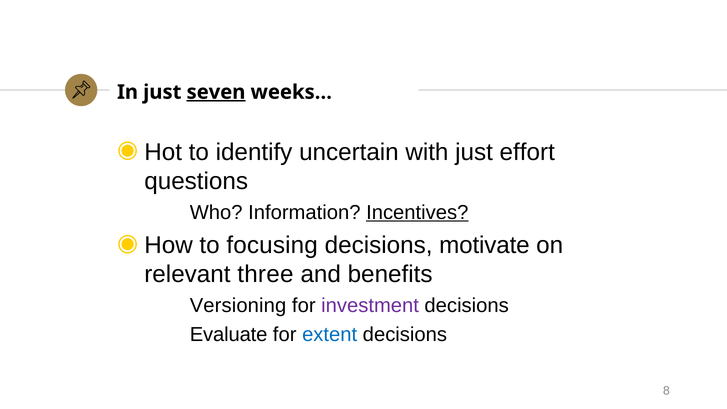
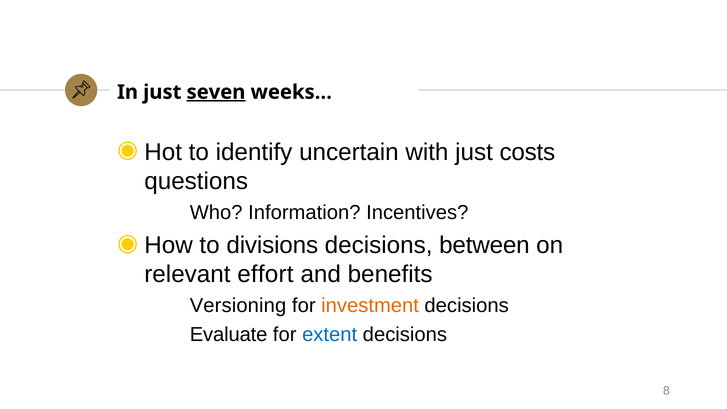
effort: effort -> costs (527, 152)
Incentives underline: present -> none (417, 212)
focusing: focusing -> divisions (272, 245)
motivate: motivate -> between (484, 245)
three: three -> effort (265, 274)
investment colour: purple -> orange (370, 306)
